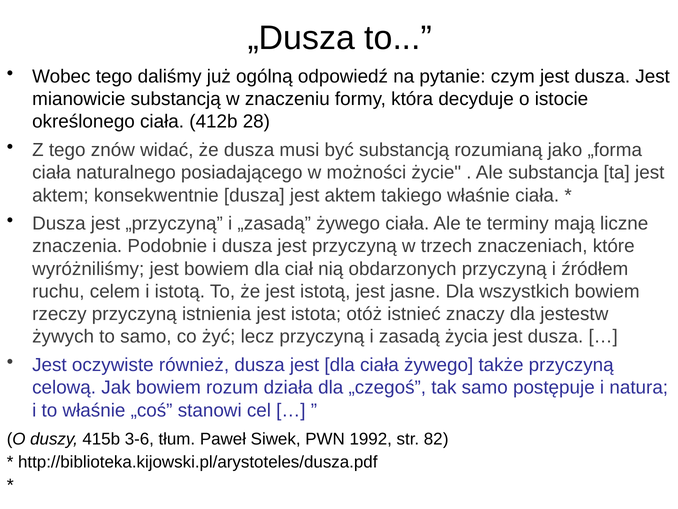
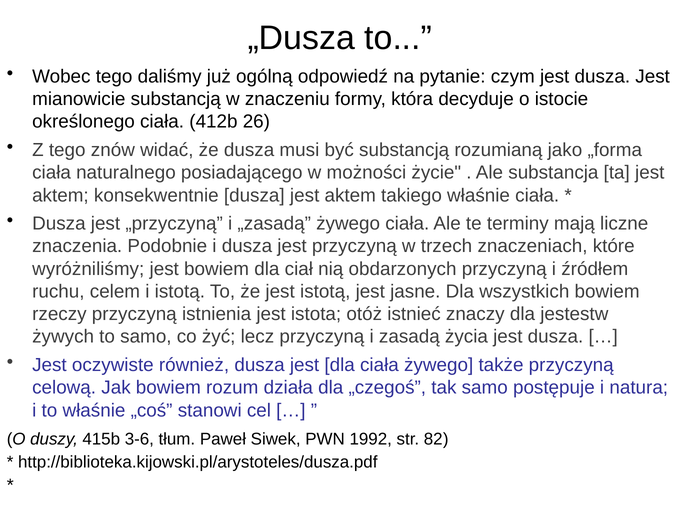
28: 28 -> 26 (256, 122)
